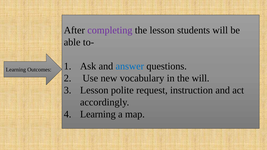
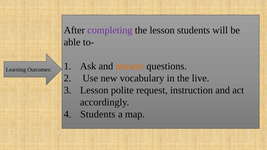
answer colour: blue -> orange (130, 66)
the will: will -> live (201, 78)
Learning: Learning -> Students (98, 114)
